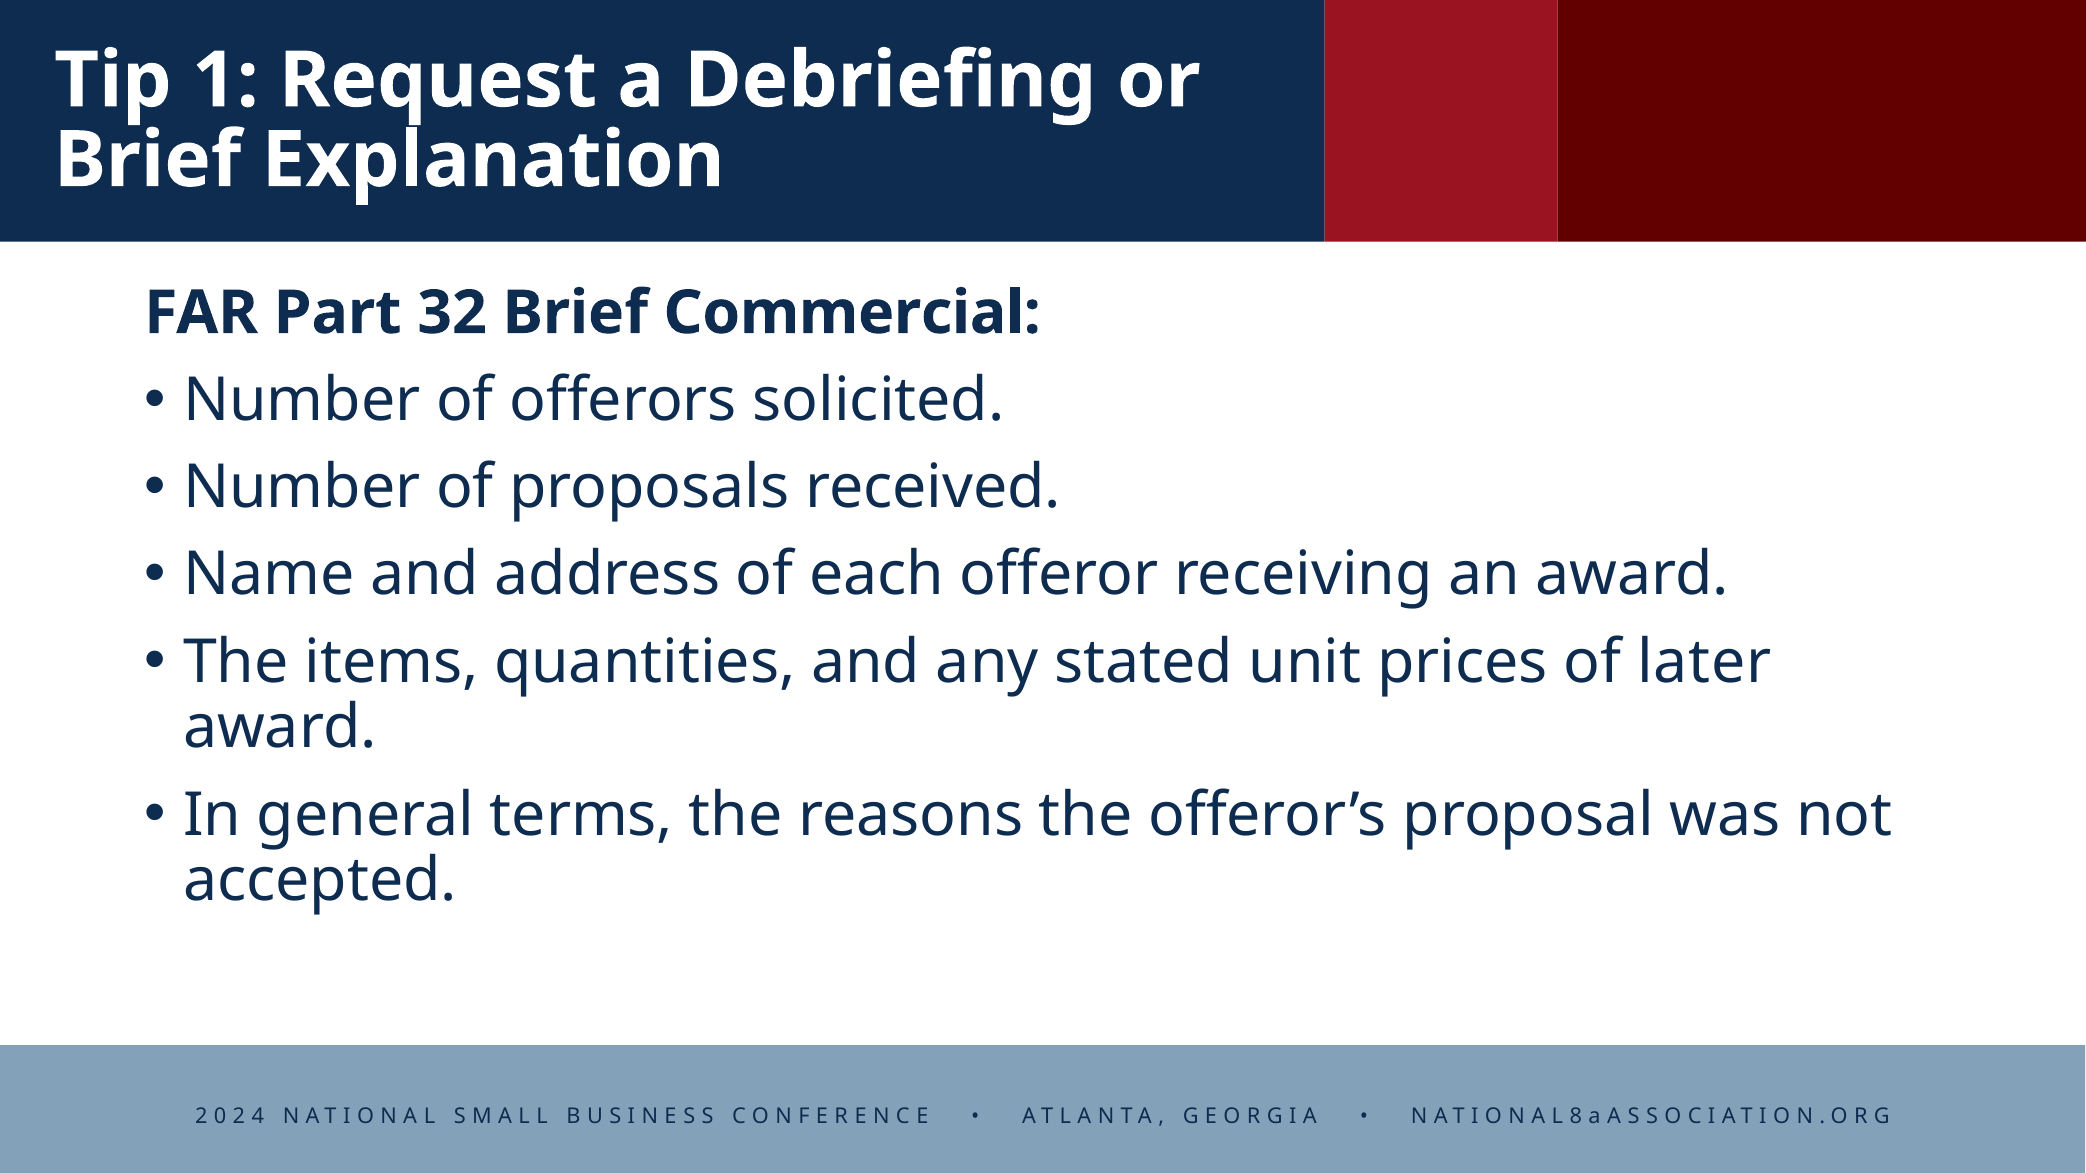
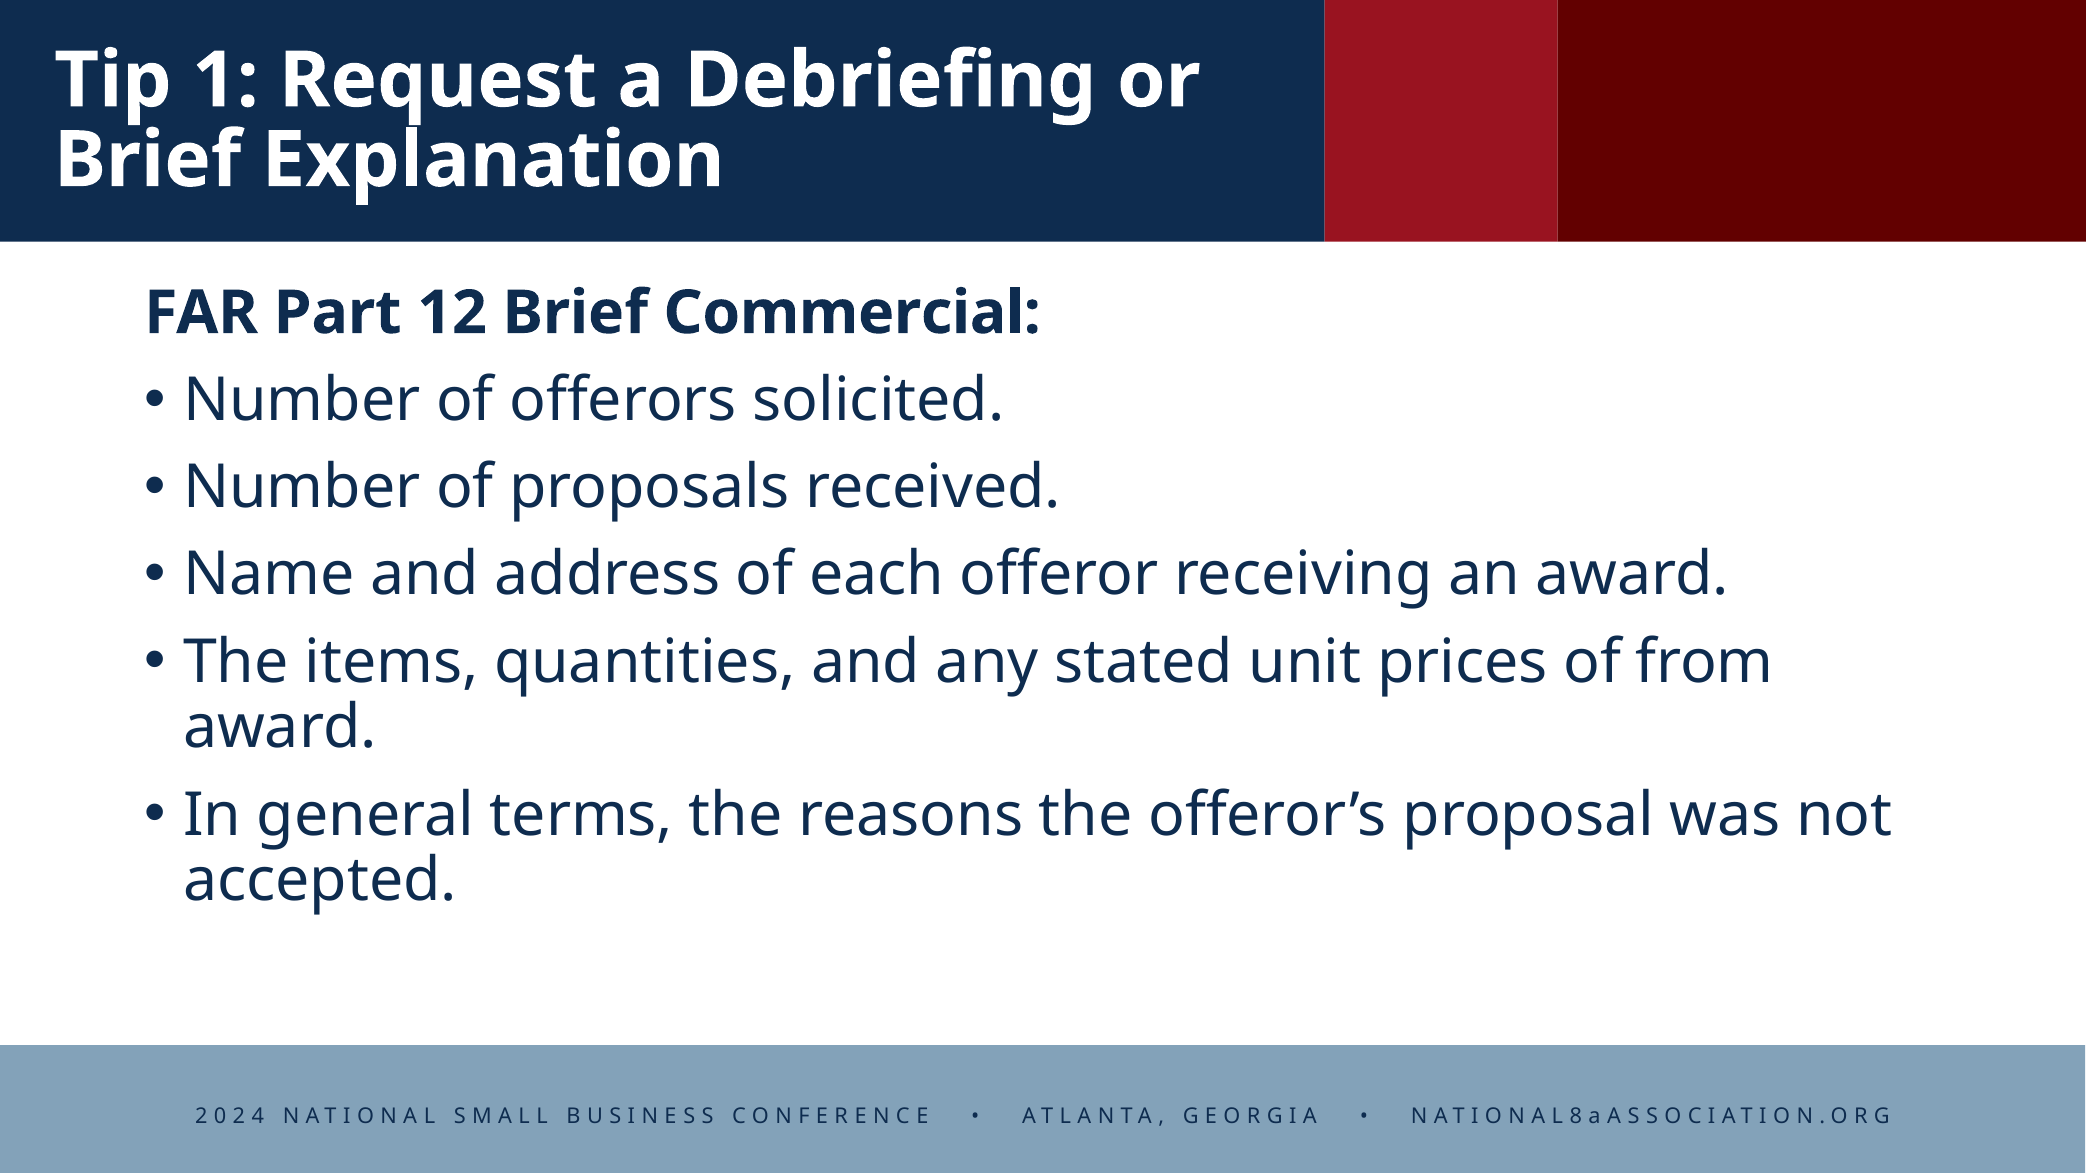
32: 32 -> 12 (452, 313)
later: later -> from (1705, 662)
